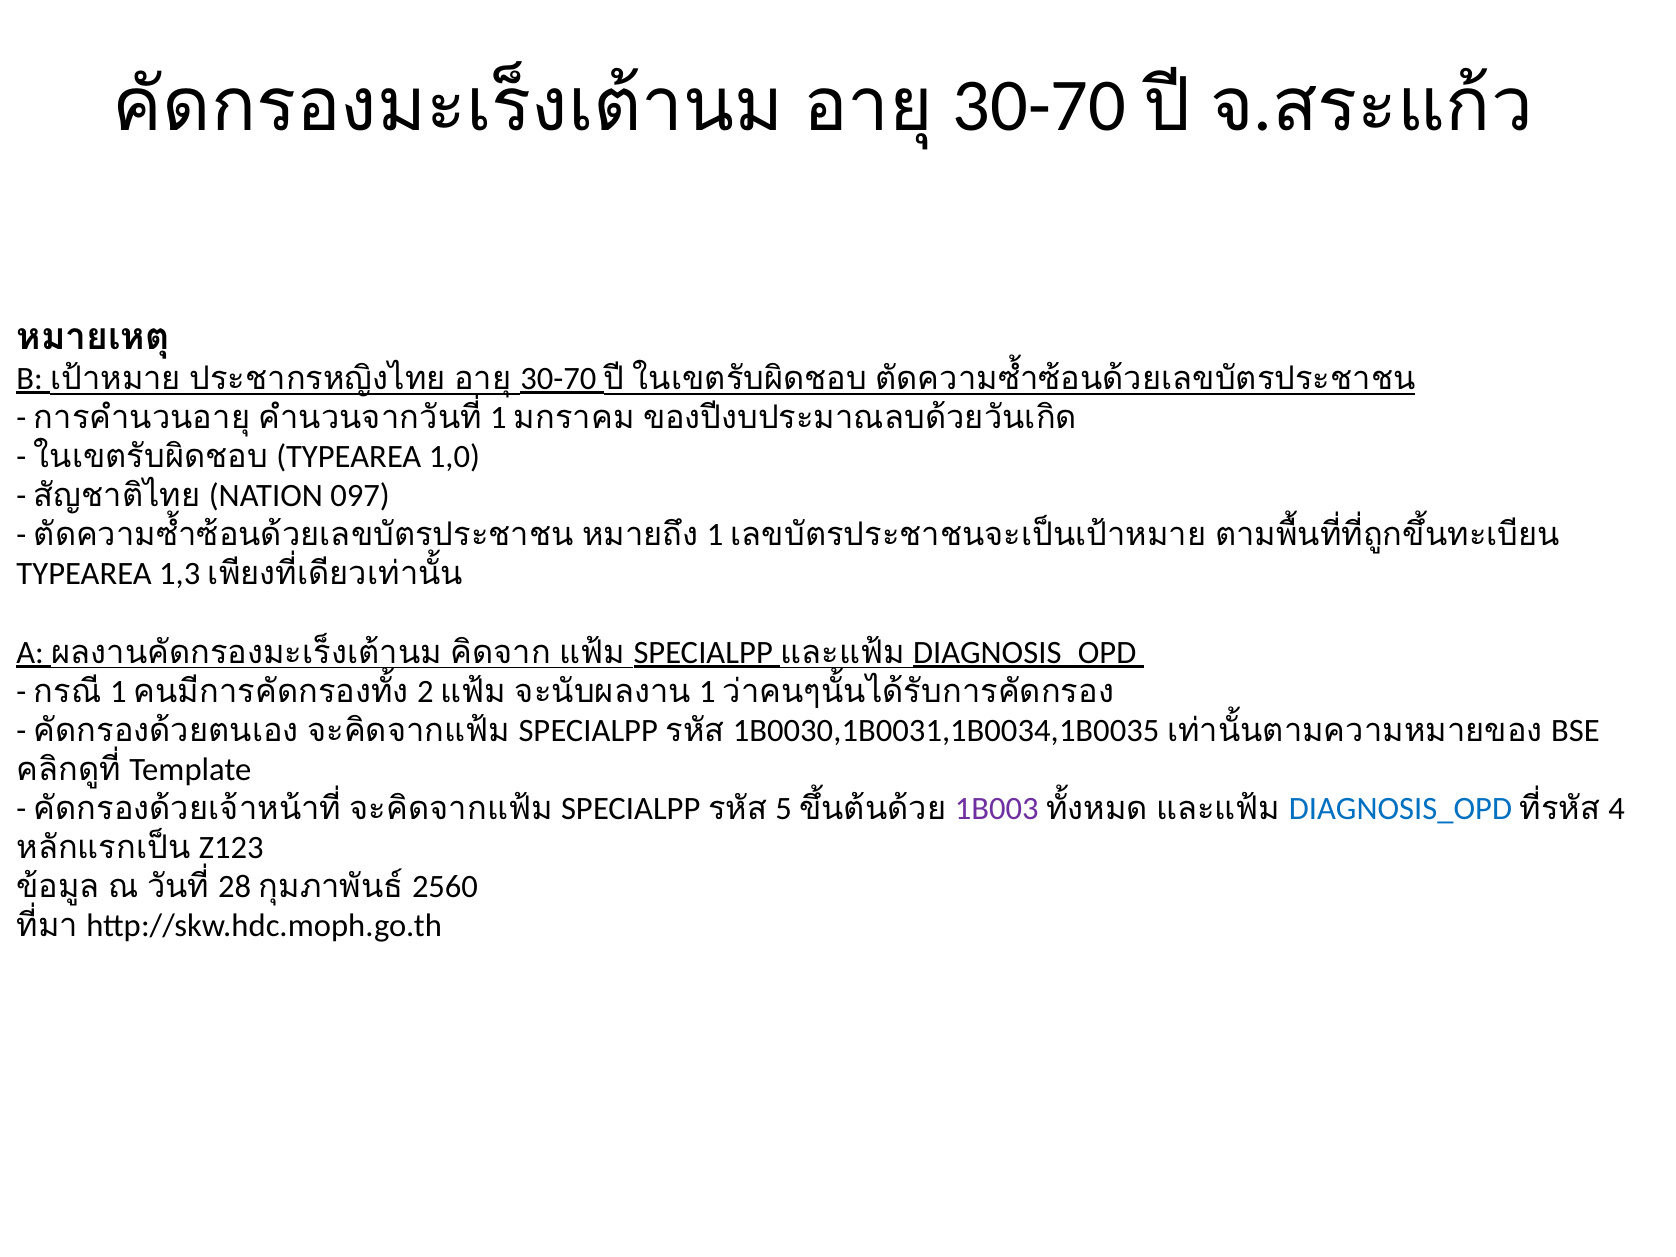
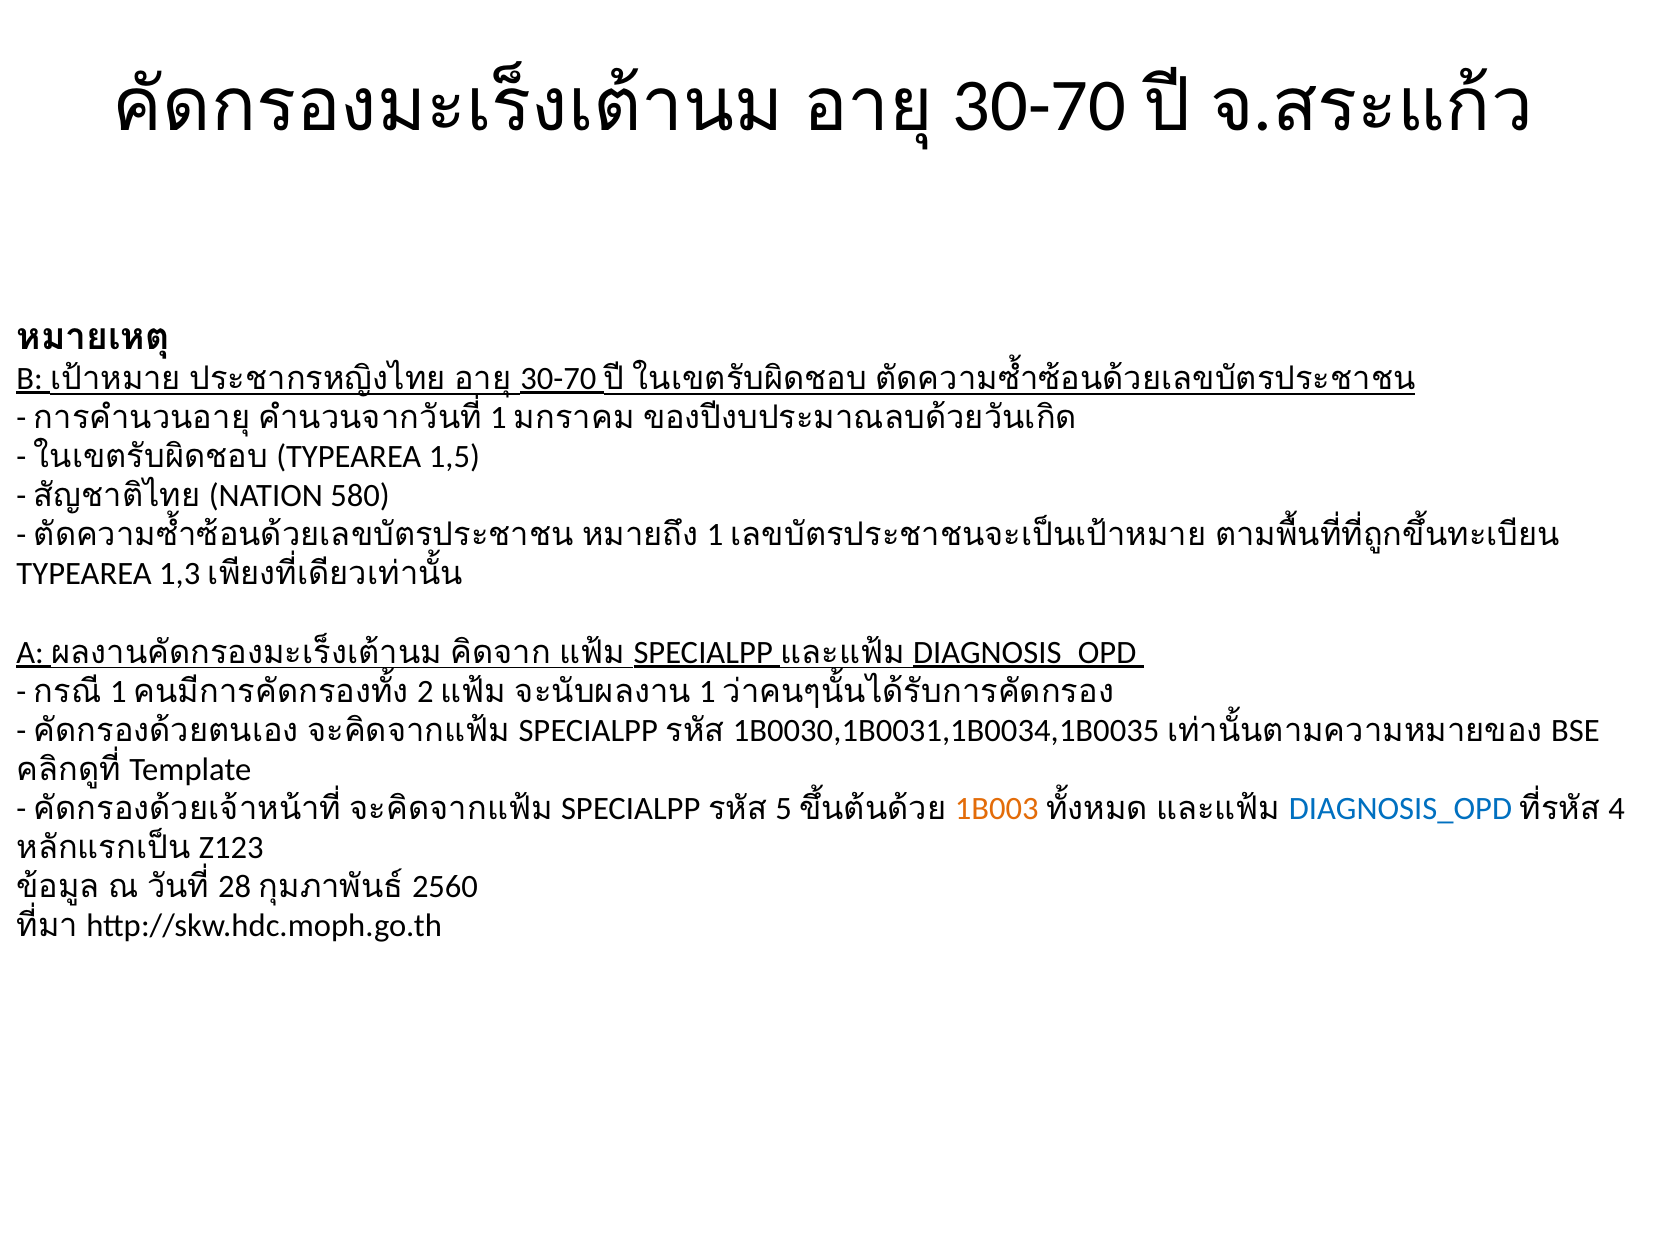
1,0: 1,0 -> 1,5 (454, 457)
097: 097 -> 580 (360, 496)
1B003 colour: purple -> orange (997, 809)
